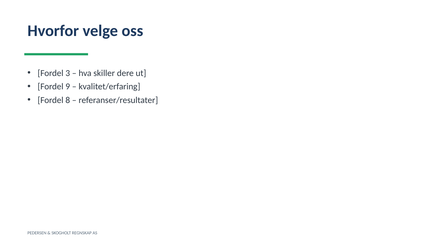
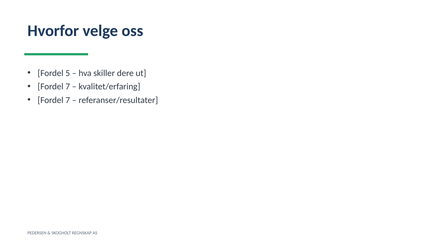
3: 3 -> 5 (68, 73)
9: 9 -> 7 (68, 87)
8: 8 -> 7 (68, 100)
